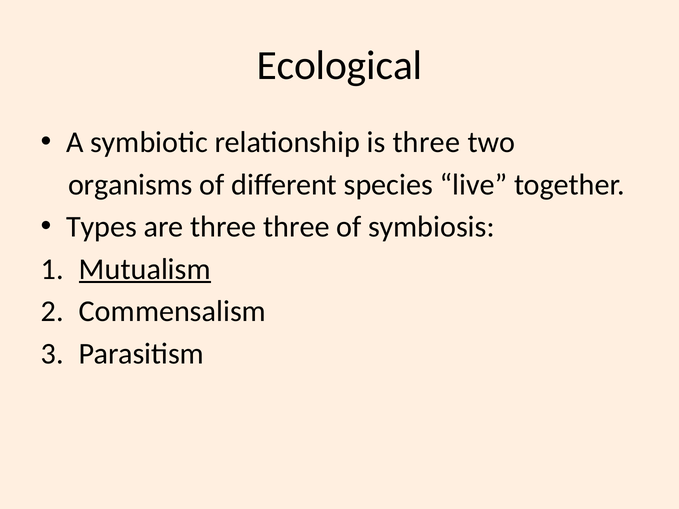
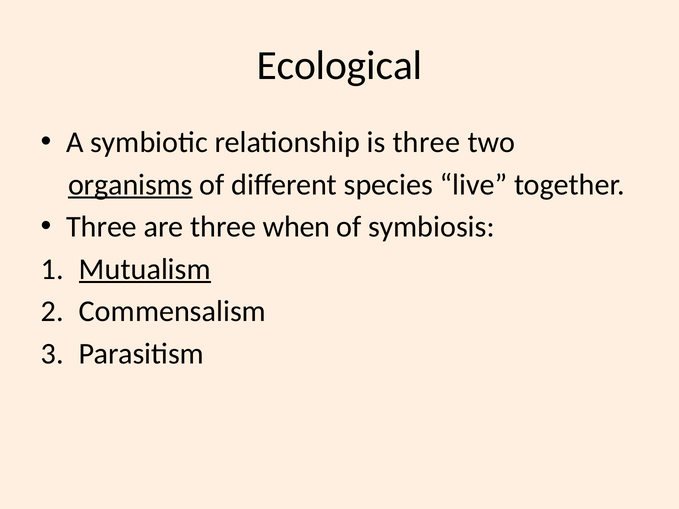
organisms underline: none -> present (130, 185)
Types: Types -> Three (102, 227)
three three: three -> when (297, 227)
